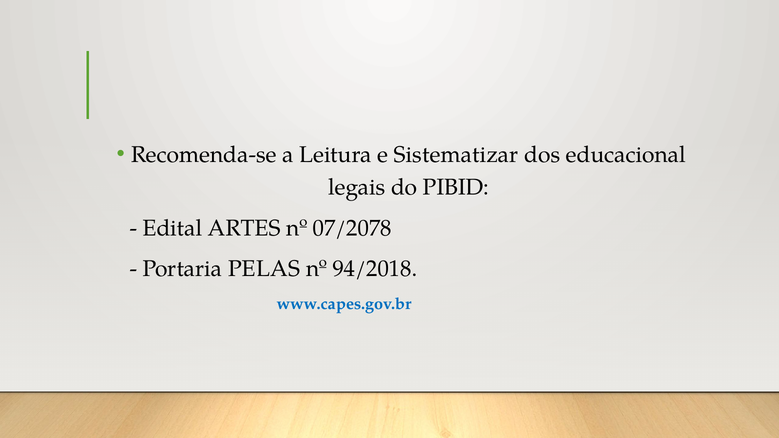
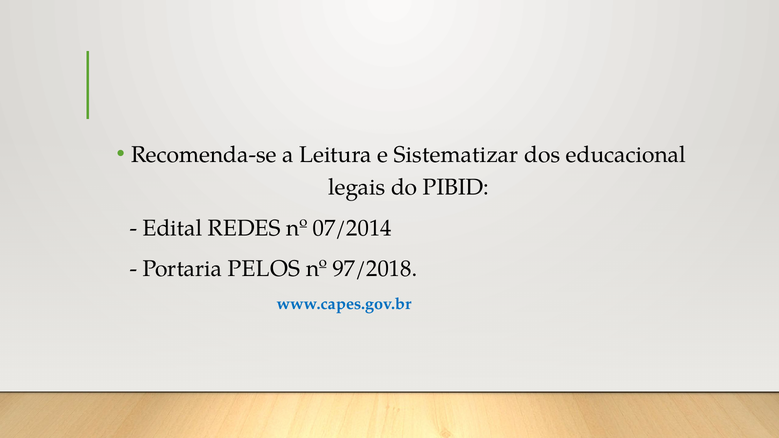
ARTES: ARTES -> REDES (244, 228)
07/2078: 07/2078 -> 07/2014 (352, 228)
PELAS: PELAS -> PELOS (264, 269)
94/2018: 94/2018 -> 97/2018 (375, 269)
